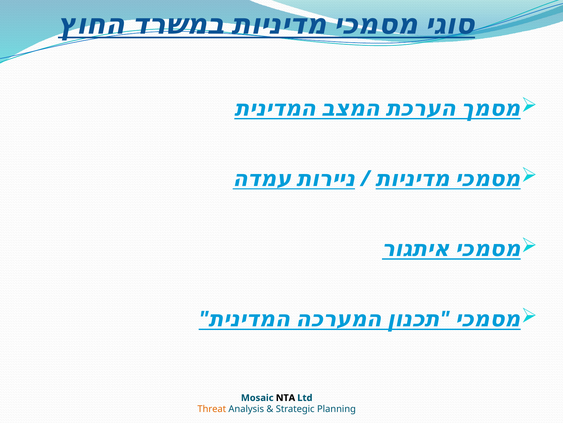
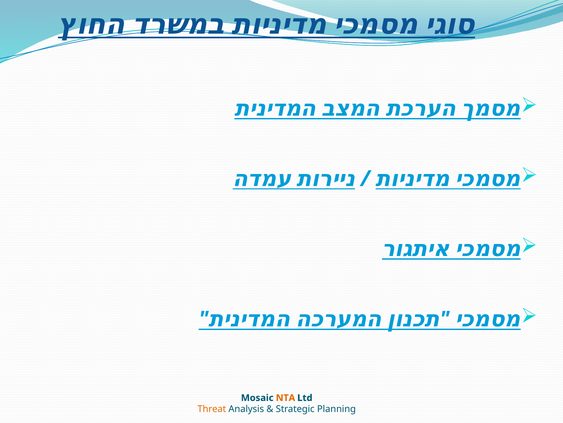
NTA colour: black -> orange (285, 397)
